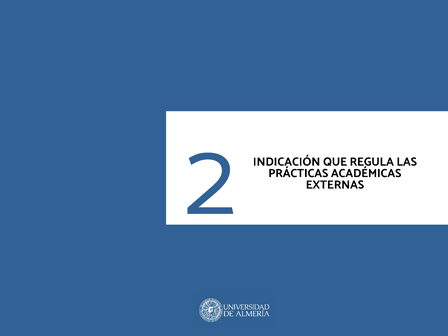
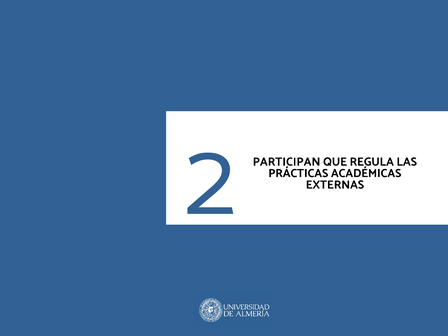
INDICACIÓN: INDICACIÓN -> PARTICIPAN (287, 162)
